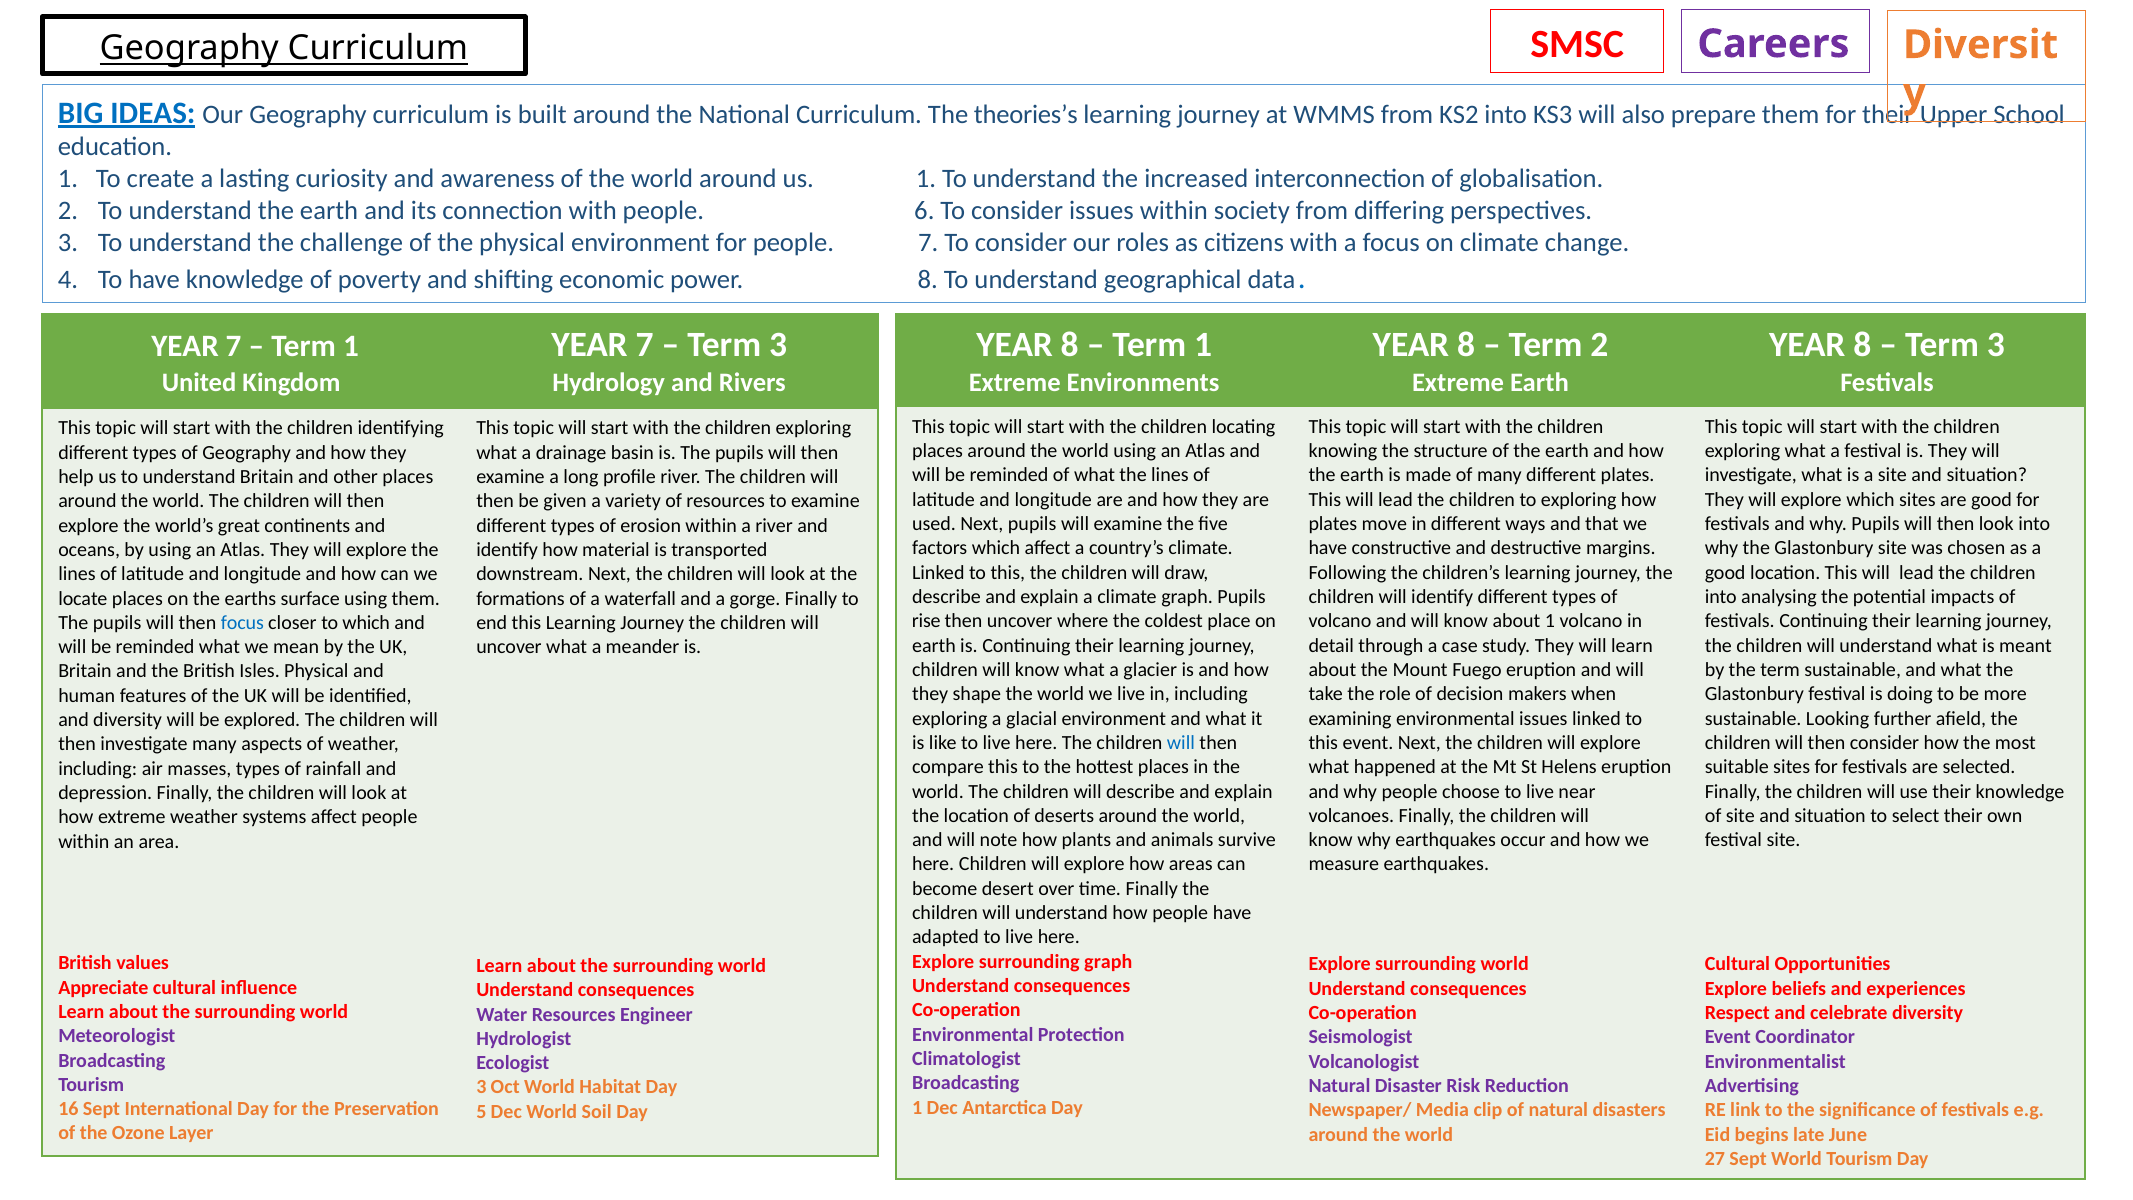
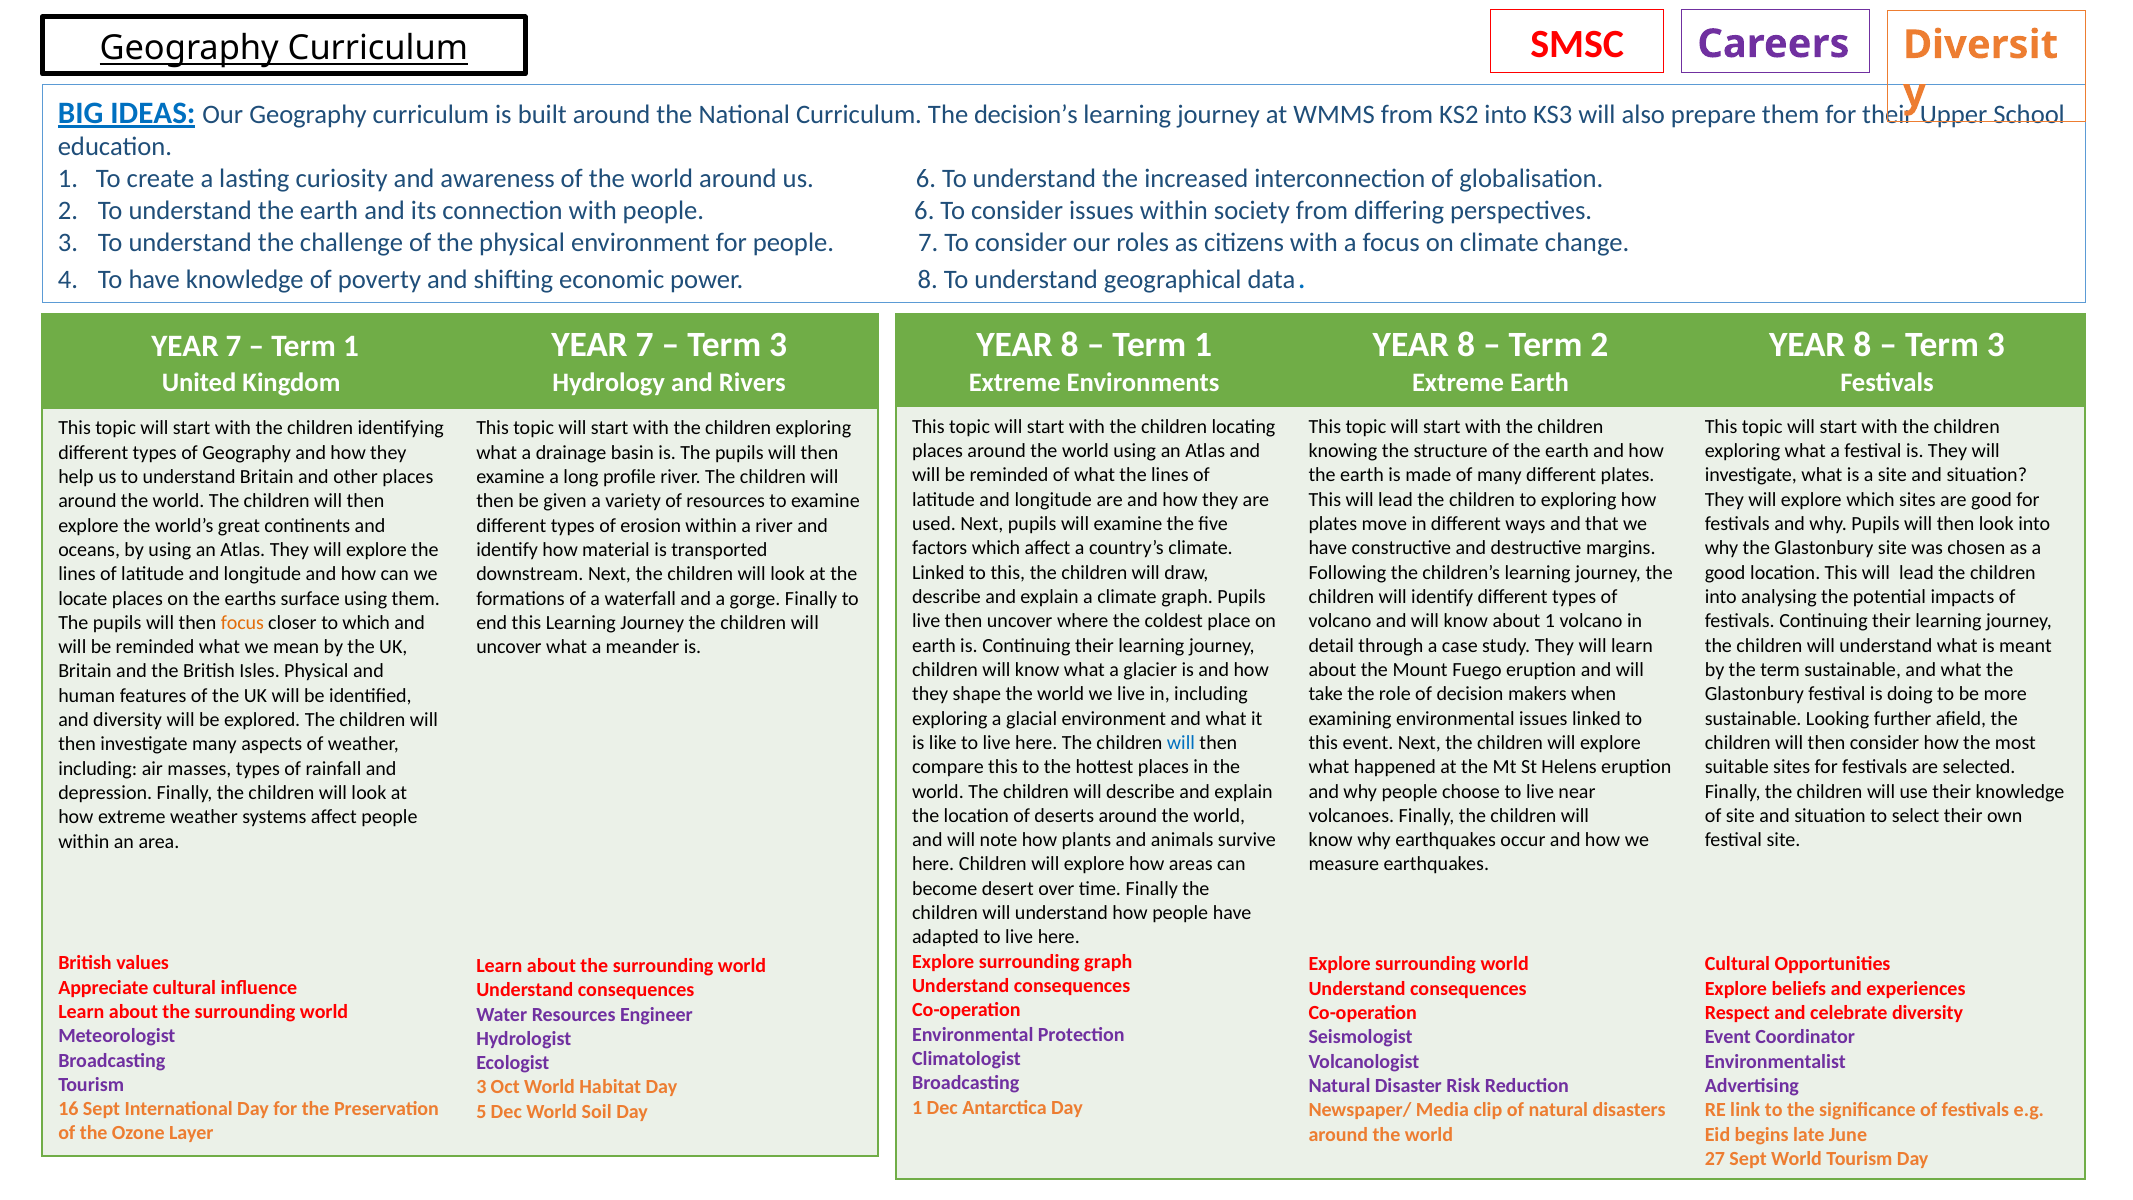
theories’s: theories’s -> decision’s (1026, 114)
us 1: 1 -> 6 (926, 179)
rise: rise -> live (926, 621)
focus colour: blue -> orange (242, 623)
